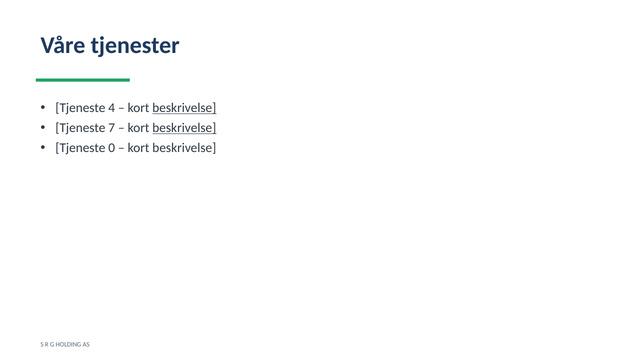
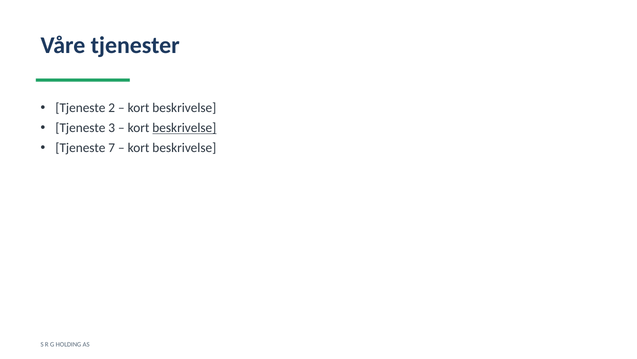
4: 4 -> 2 (112, 108)
beskrivelse underline: present -> none (184, 108)
7: 7 -> 3 (112, 128)
0: 0 -> 7 (112, 148)
